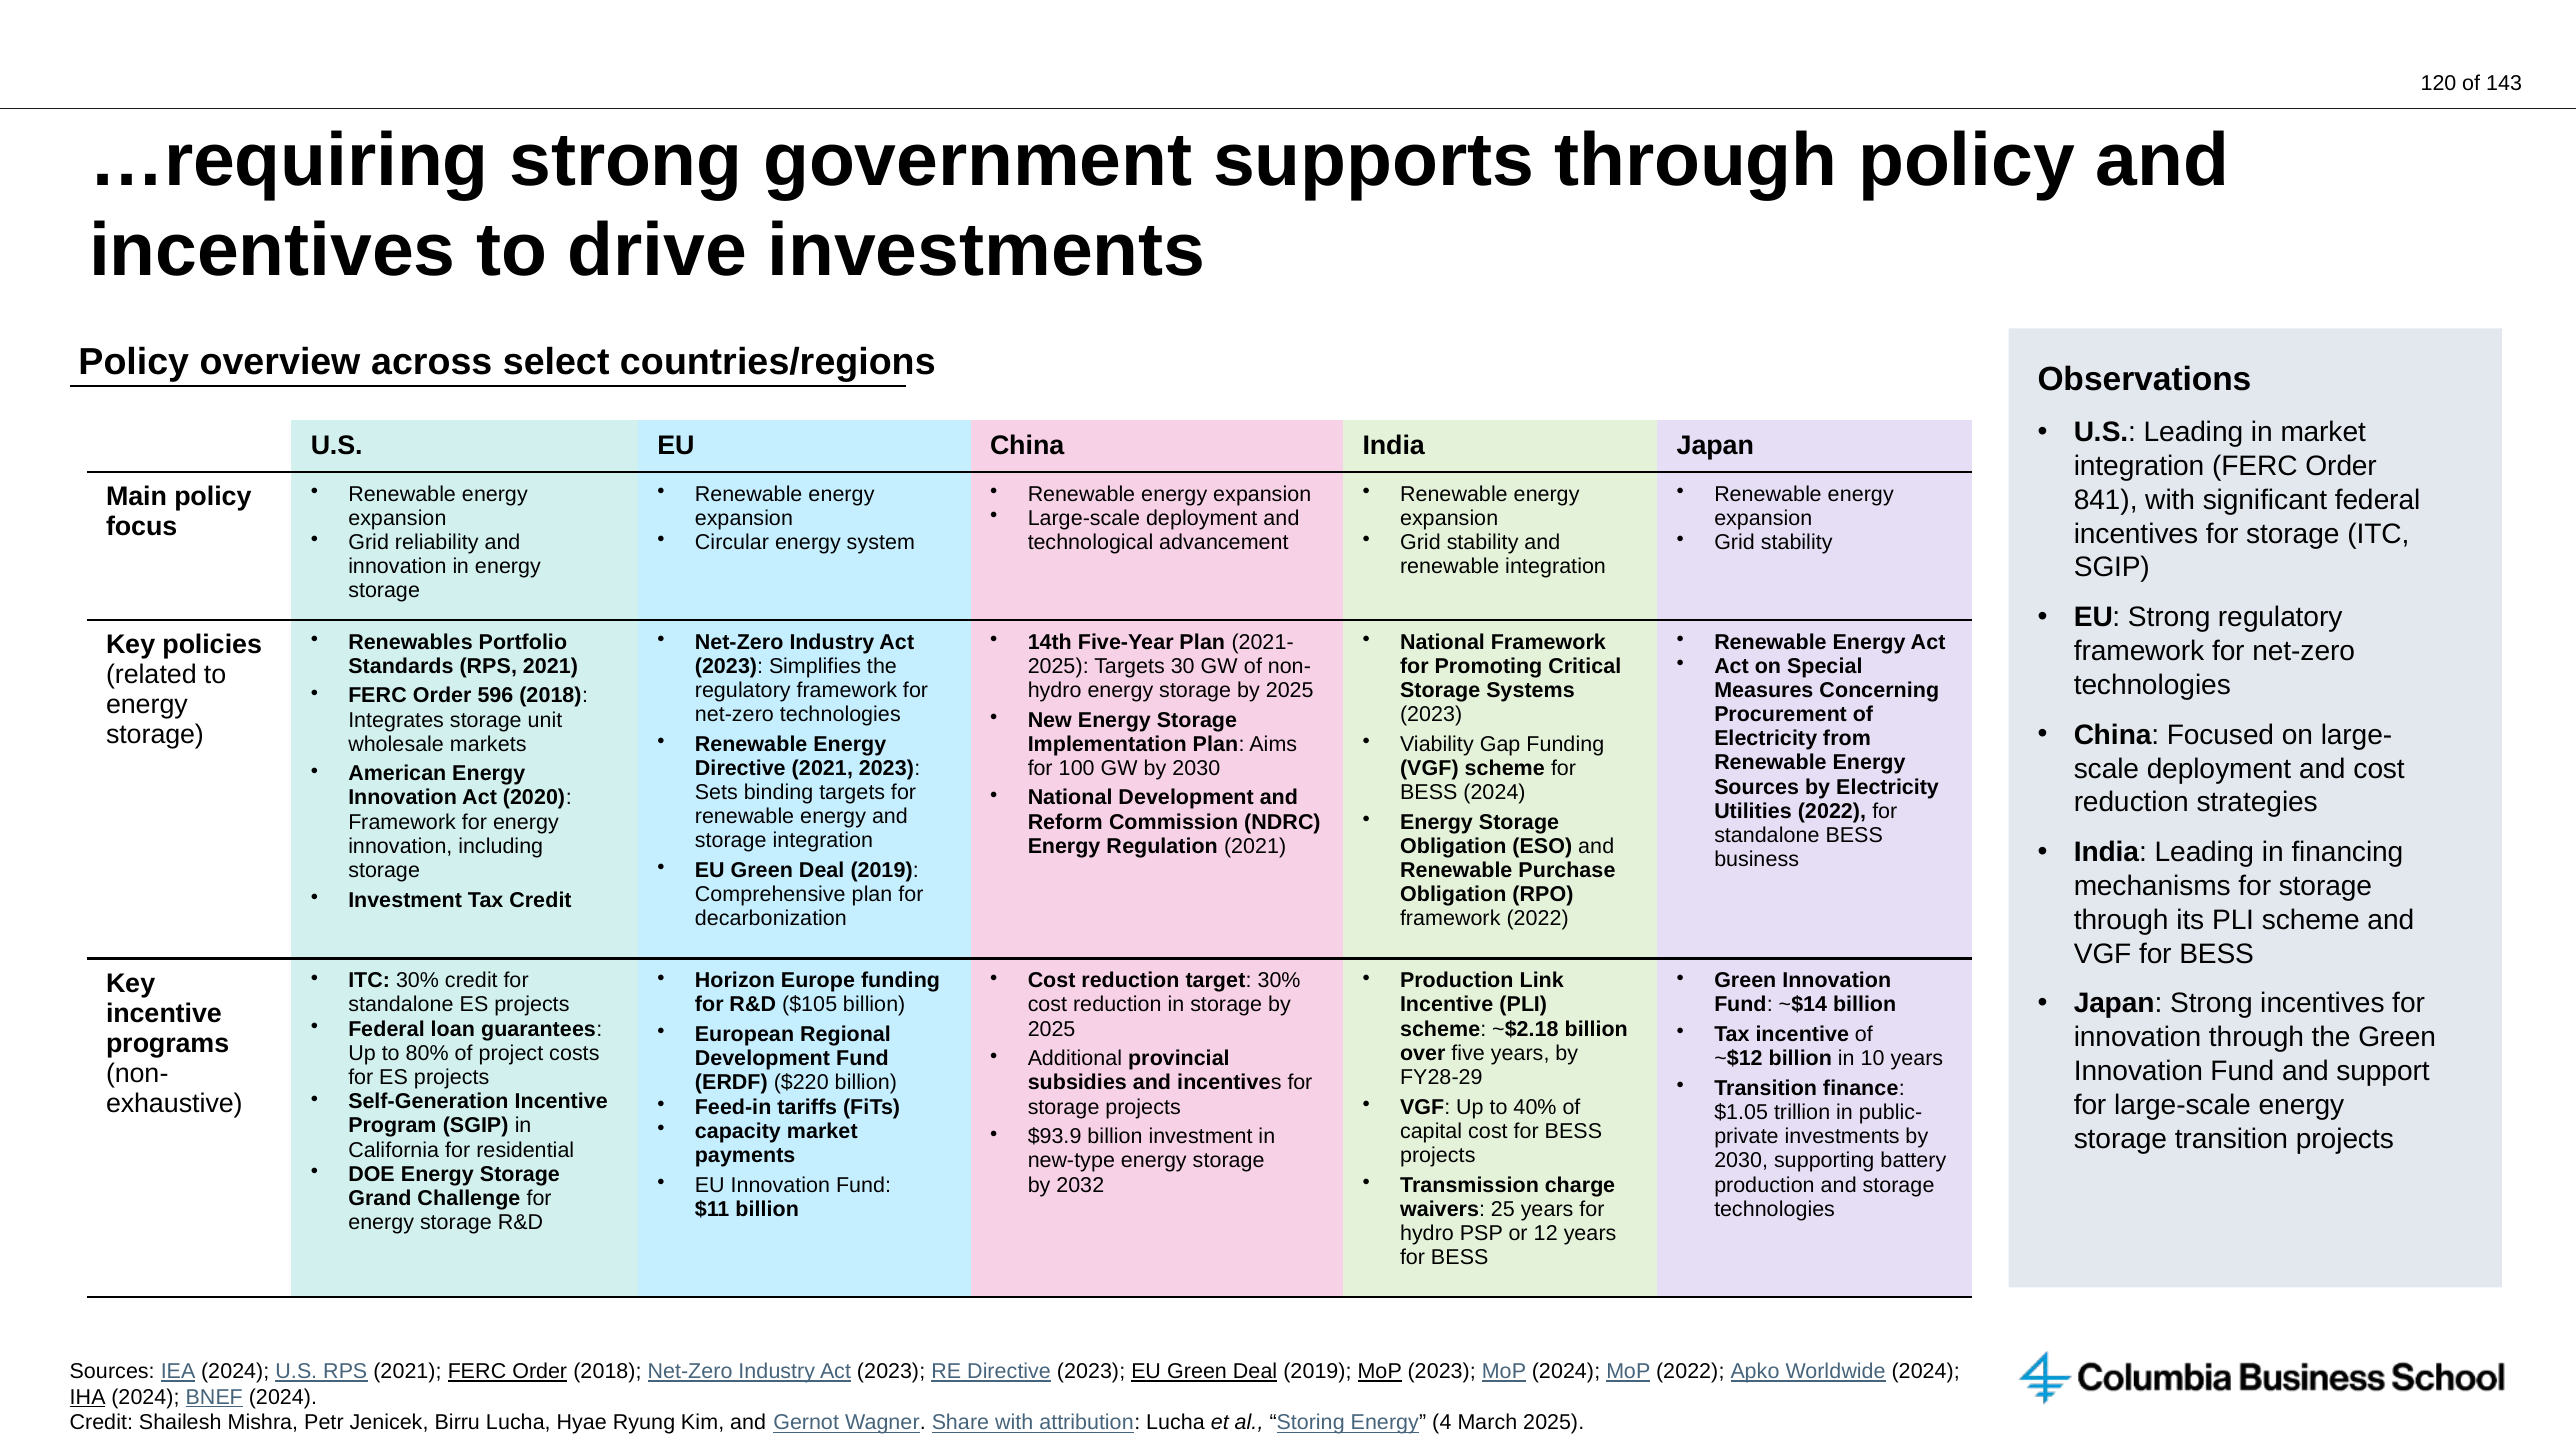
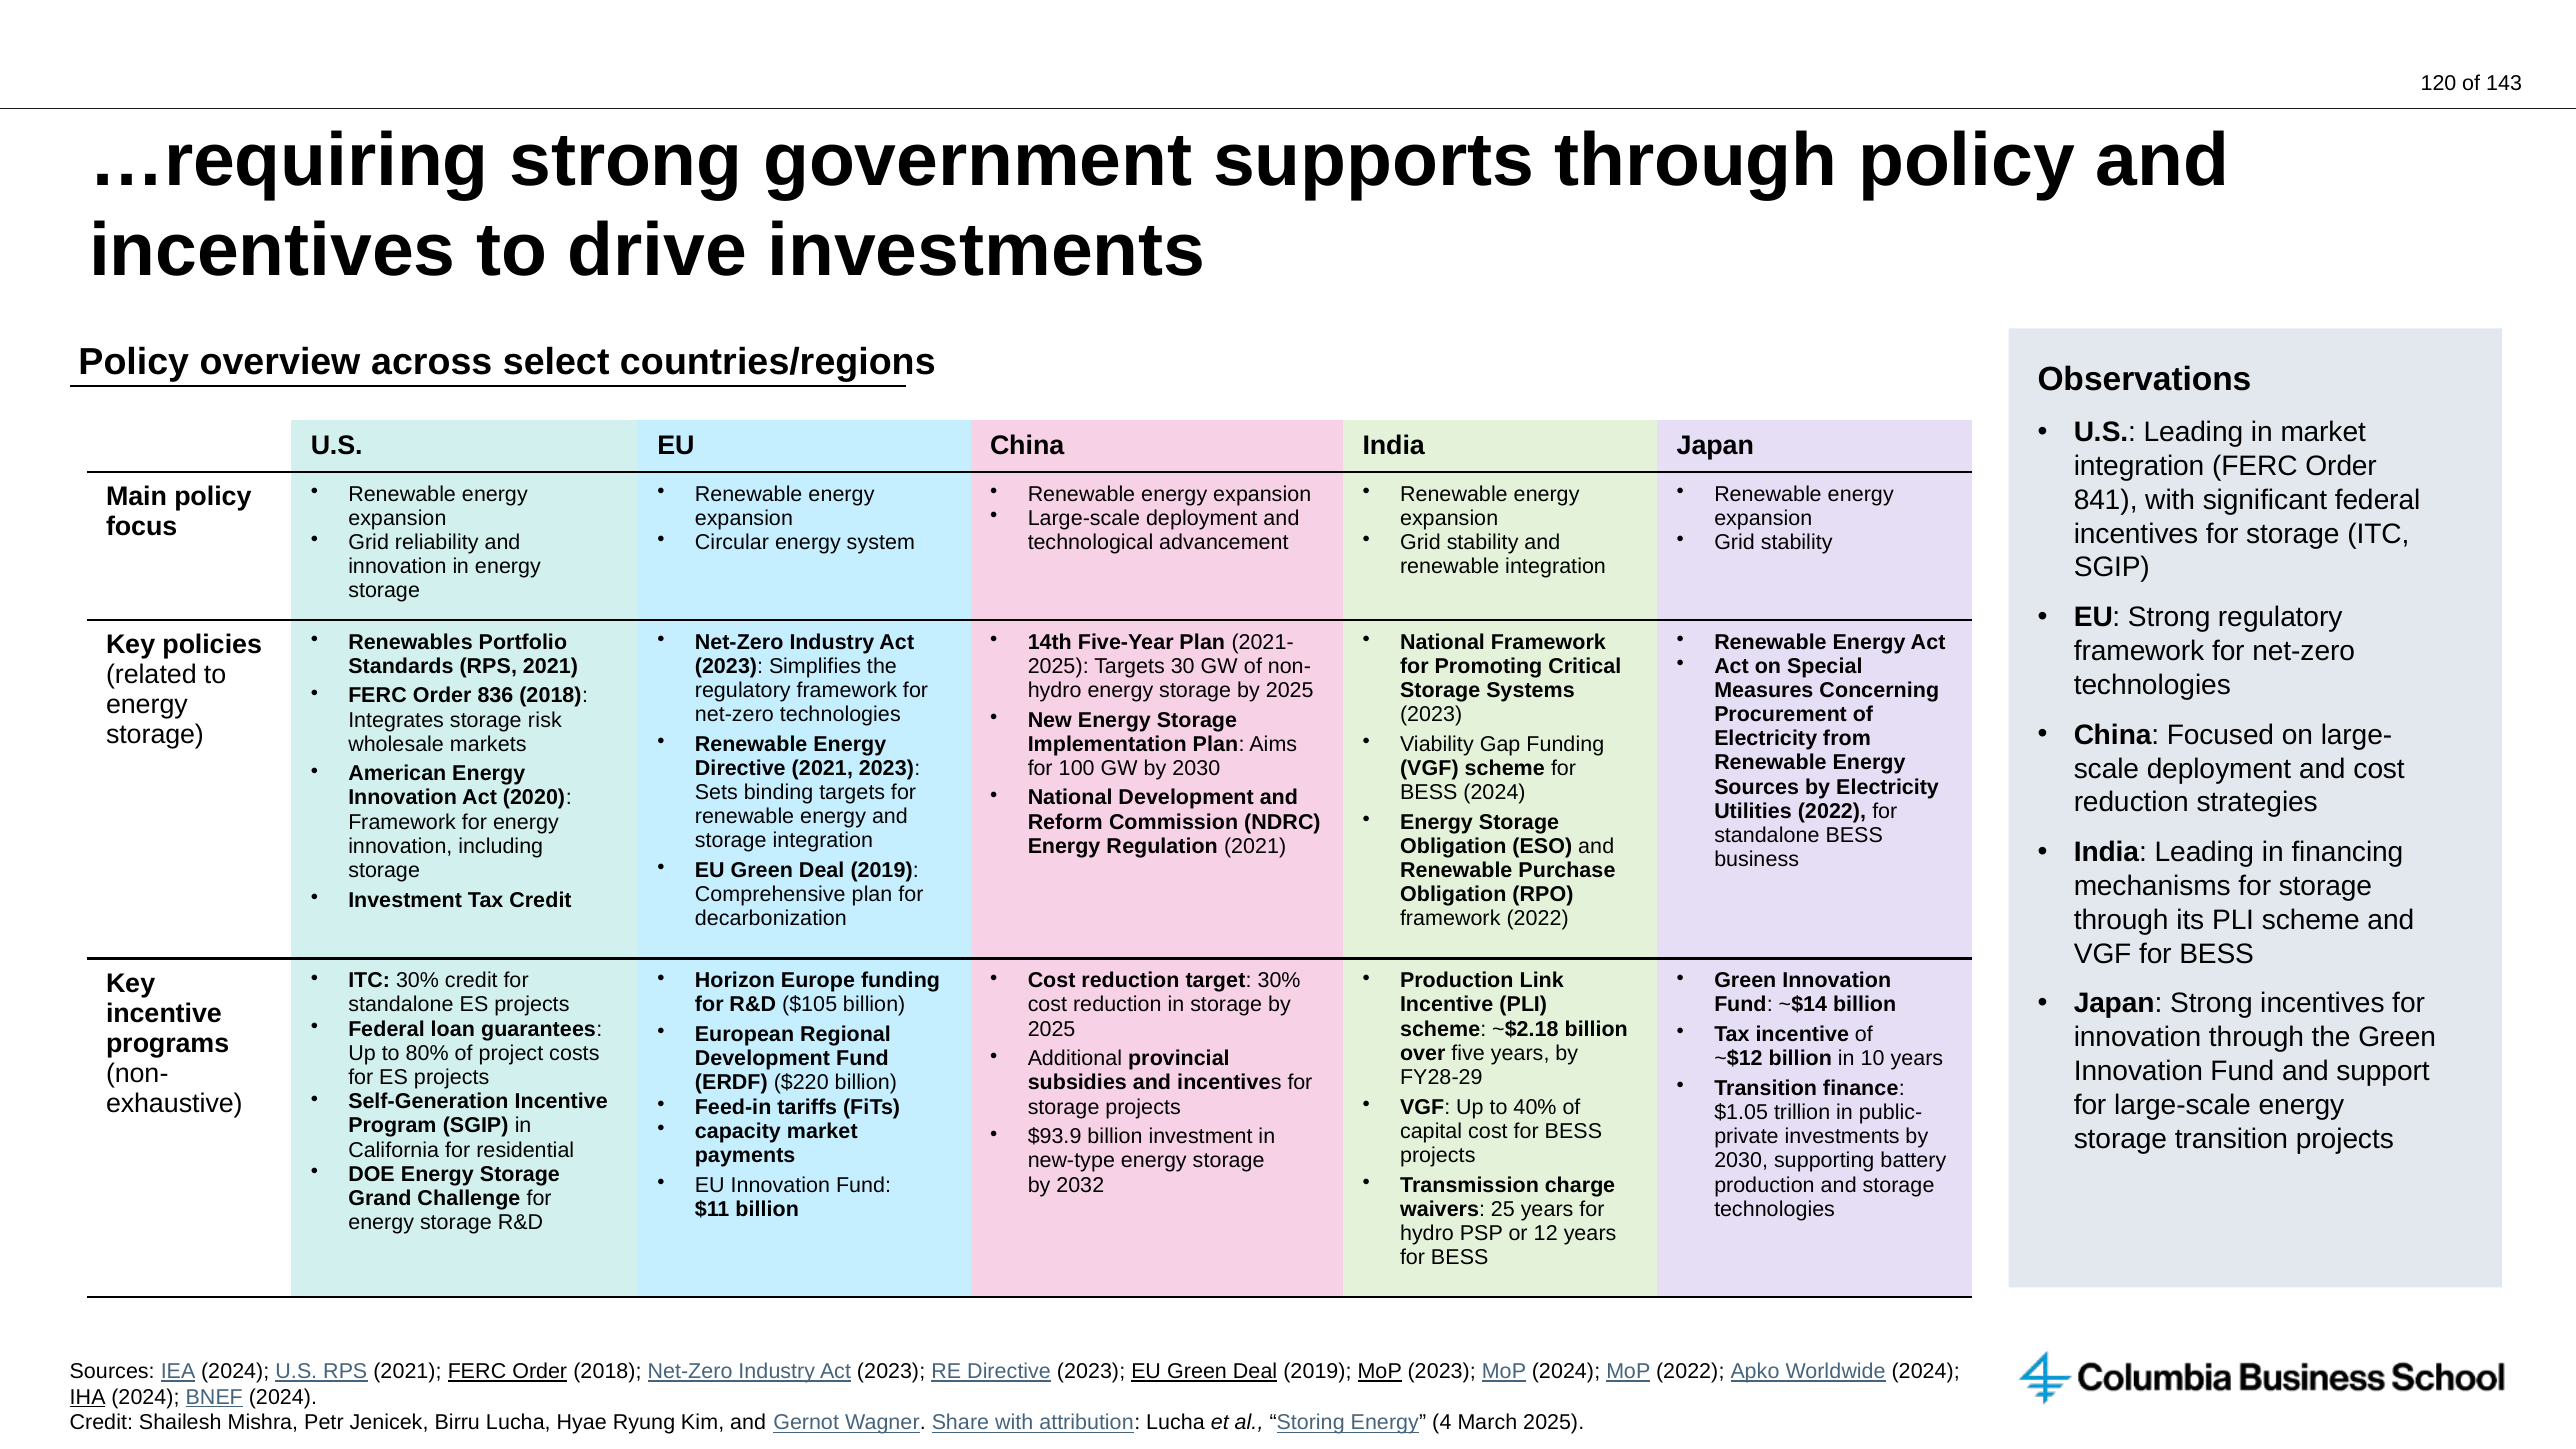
596: 596 -> 836 (495, 696)
unit: unit -> risk (545, 720)
